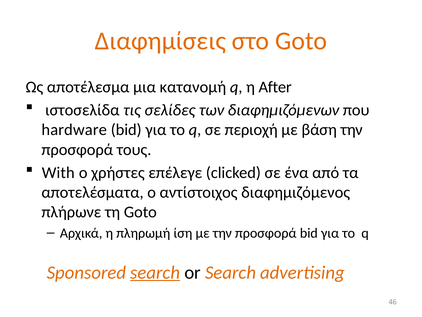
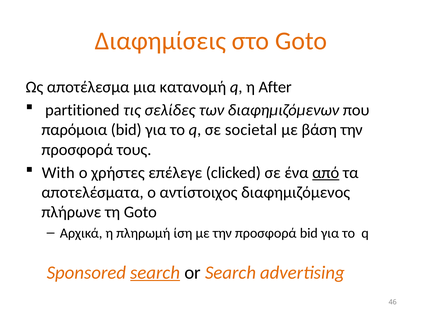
ιστοσελίδα: ιστοσελίδα -> partitioned (82, 110)
hardware: hardware -> παρόμοια (74, 130)
περιοχή: περιοχή -> societal (251, 130)
από underline: none -> present (326, 172)
